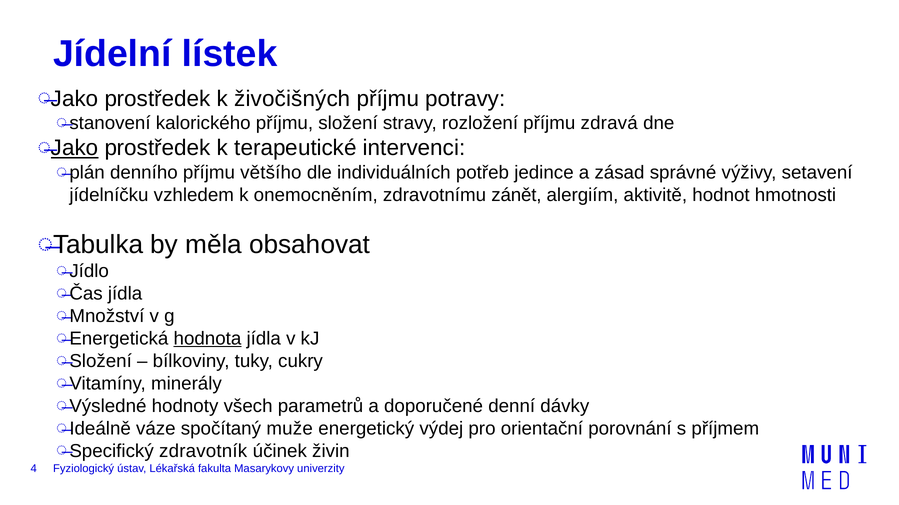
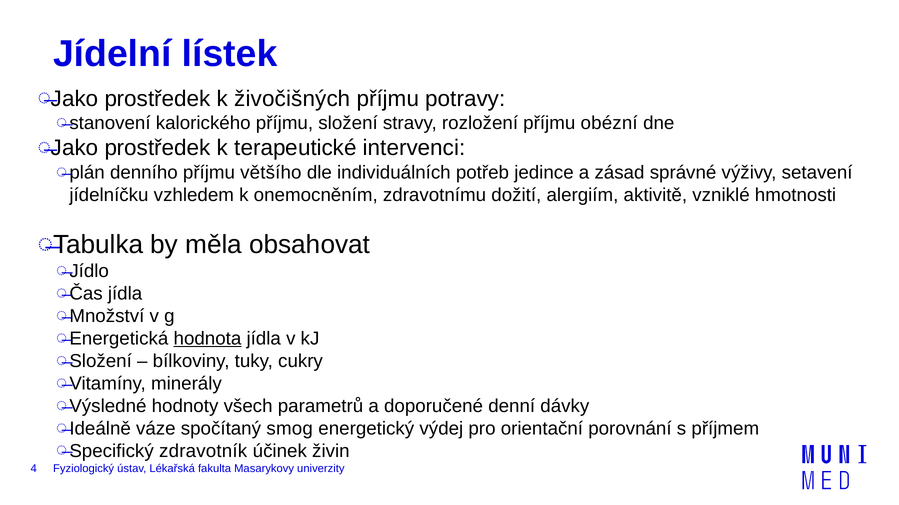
zdravá: zdravá -> obézní (609, 123)
Jako underline: present -> none (75, 148)
zánět: zánět -> dožití (516, 195)
hodnot: hodnot -> vzniklé (721, 195)
muže: muže -> smog (290, 429)
